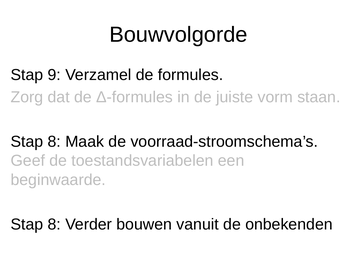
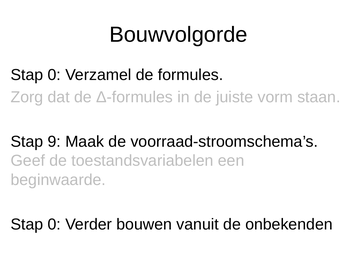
9: 9 -> 0 (54, 75)
8: 8 -> 9 (54, 142)
8: 8 -> 0 (54, 224)
